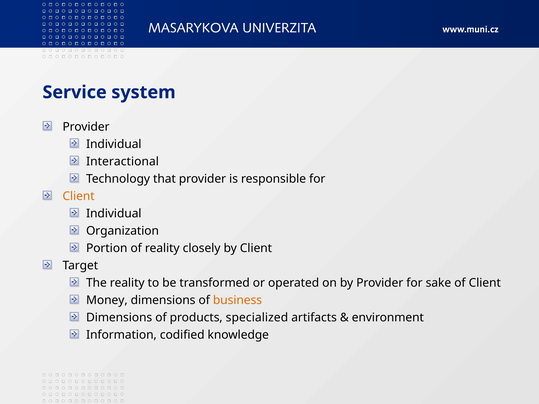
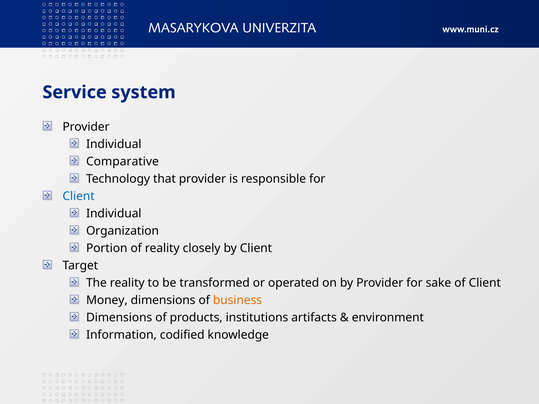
Interactional: Interactional -> Comparative (122, 162)
Client colour: orange -> blue (79, 196)
specialized: specialized -> institutions (257, 318)
